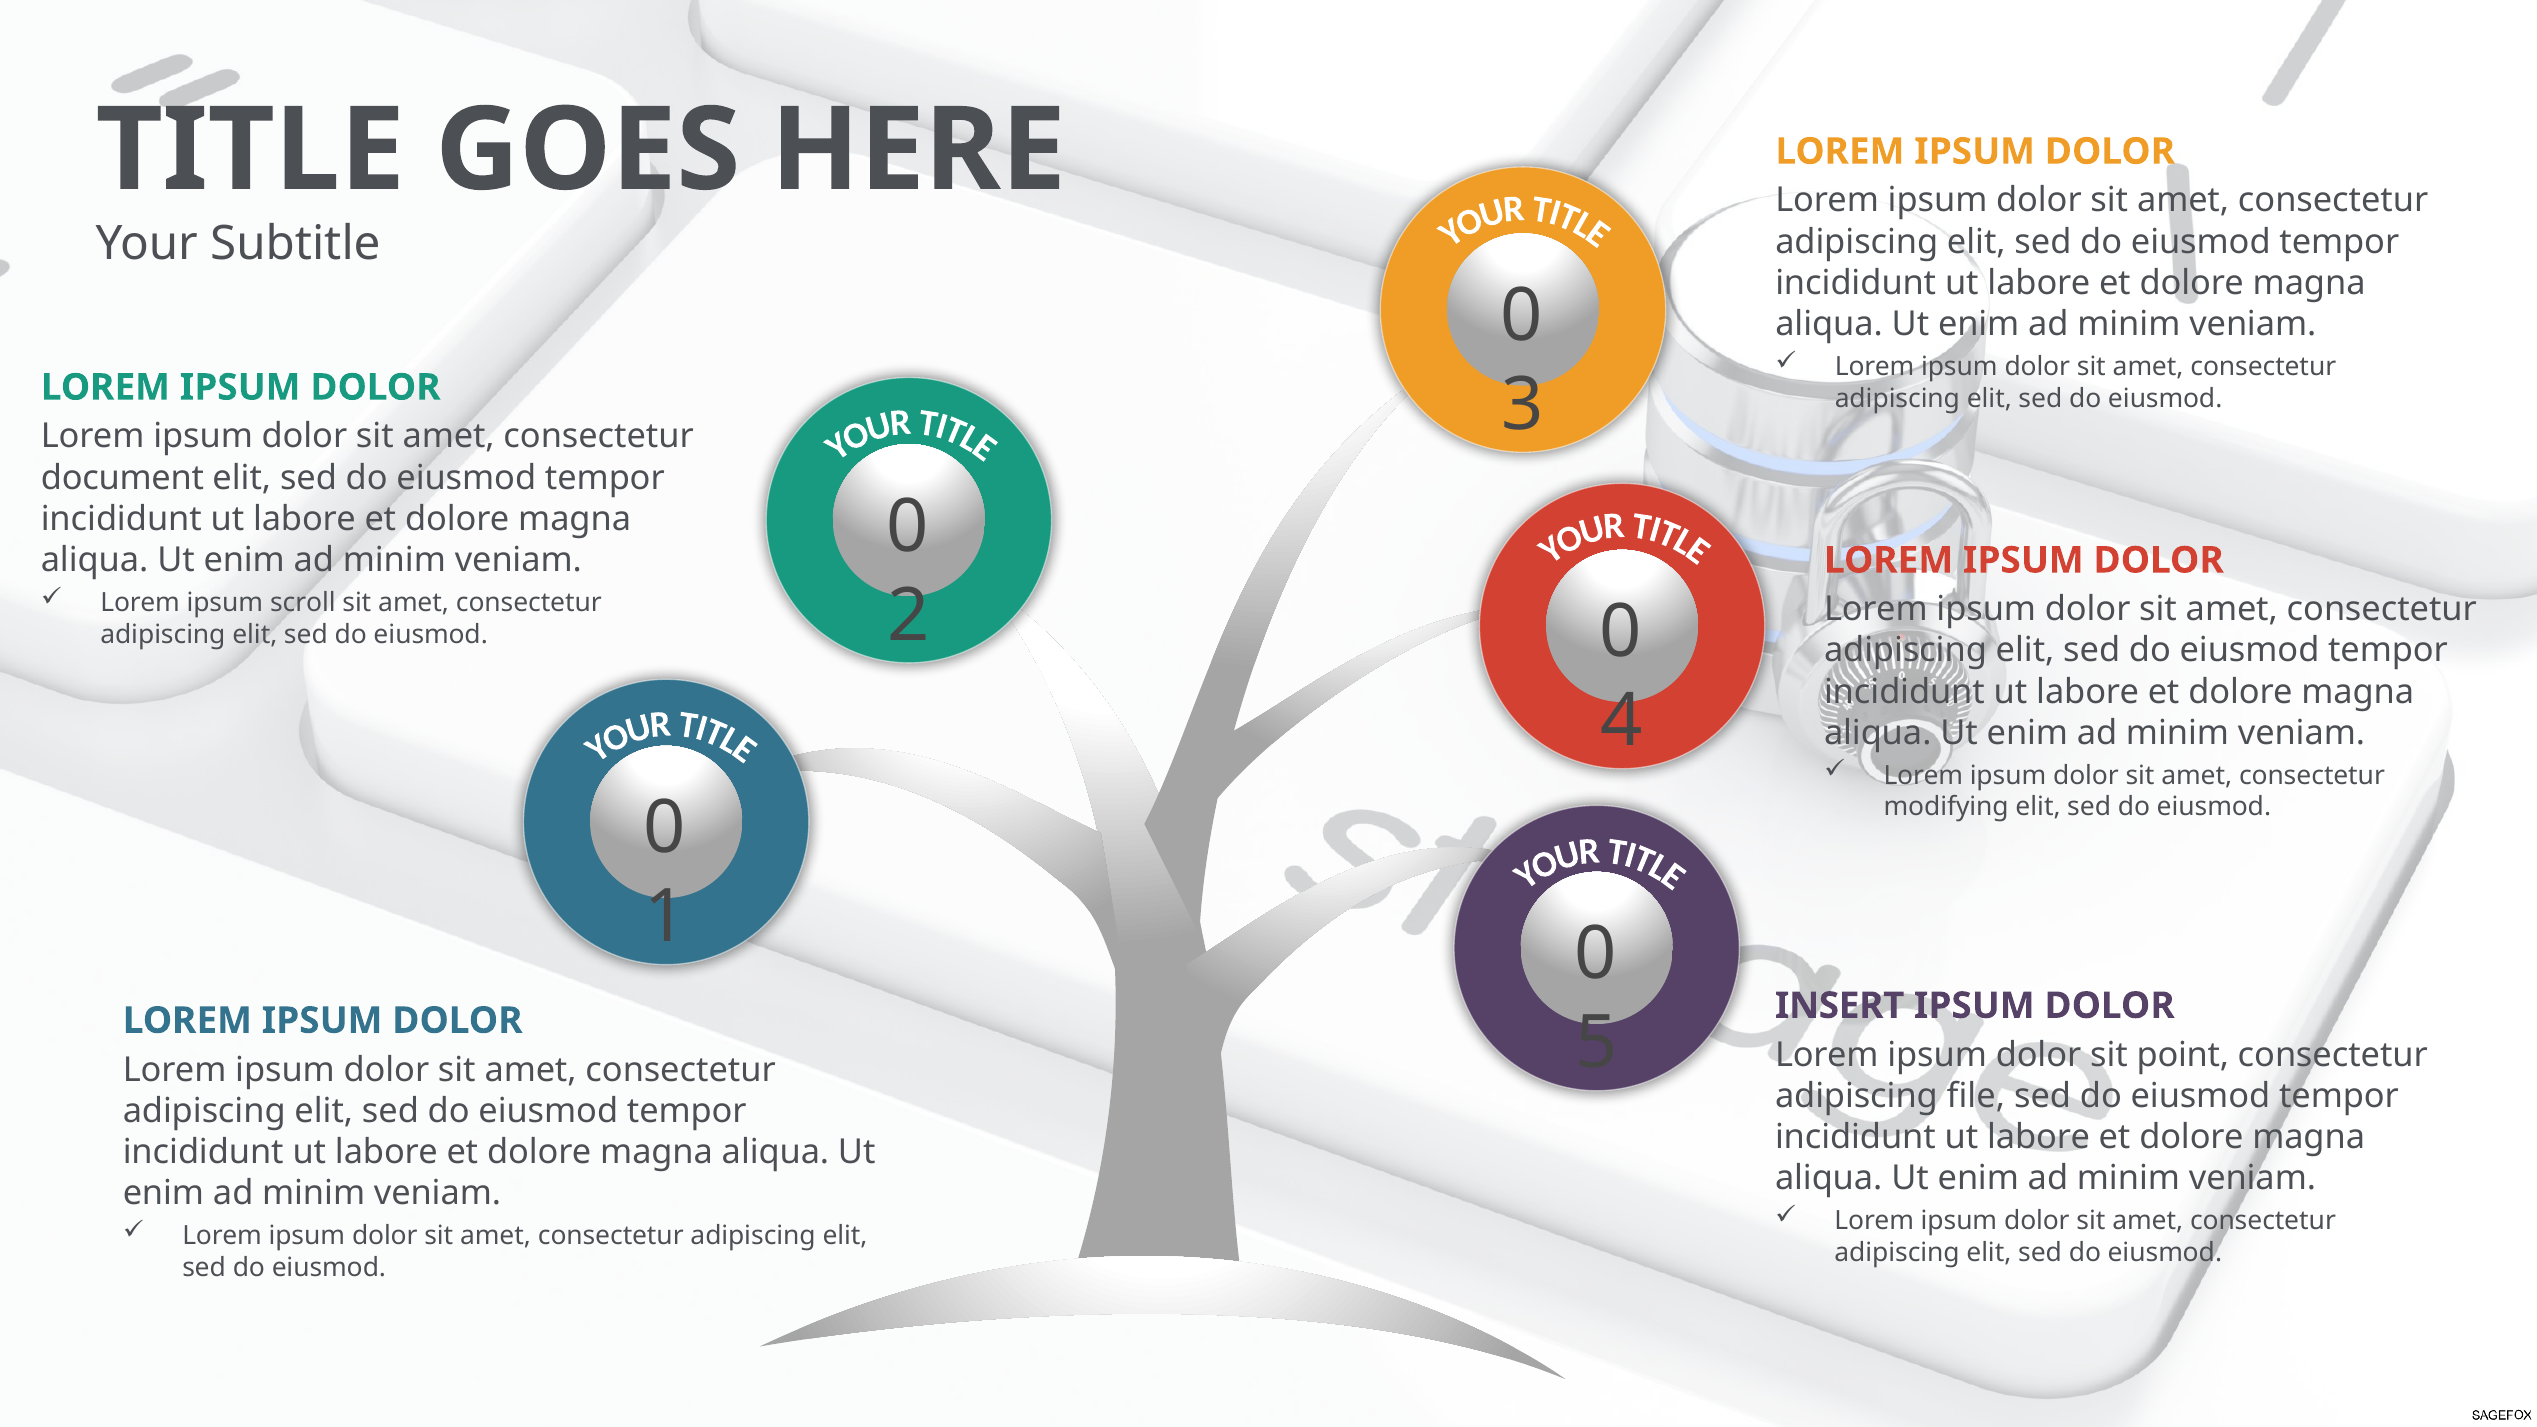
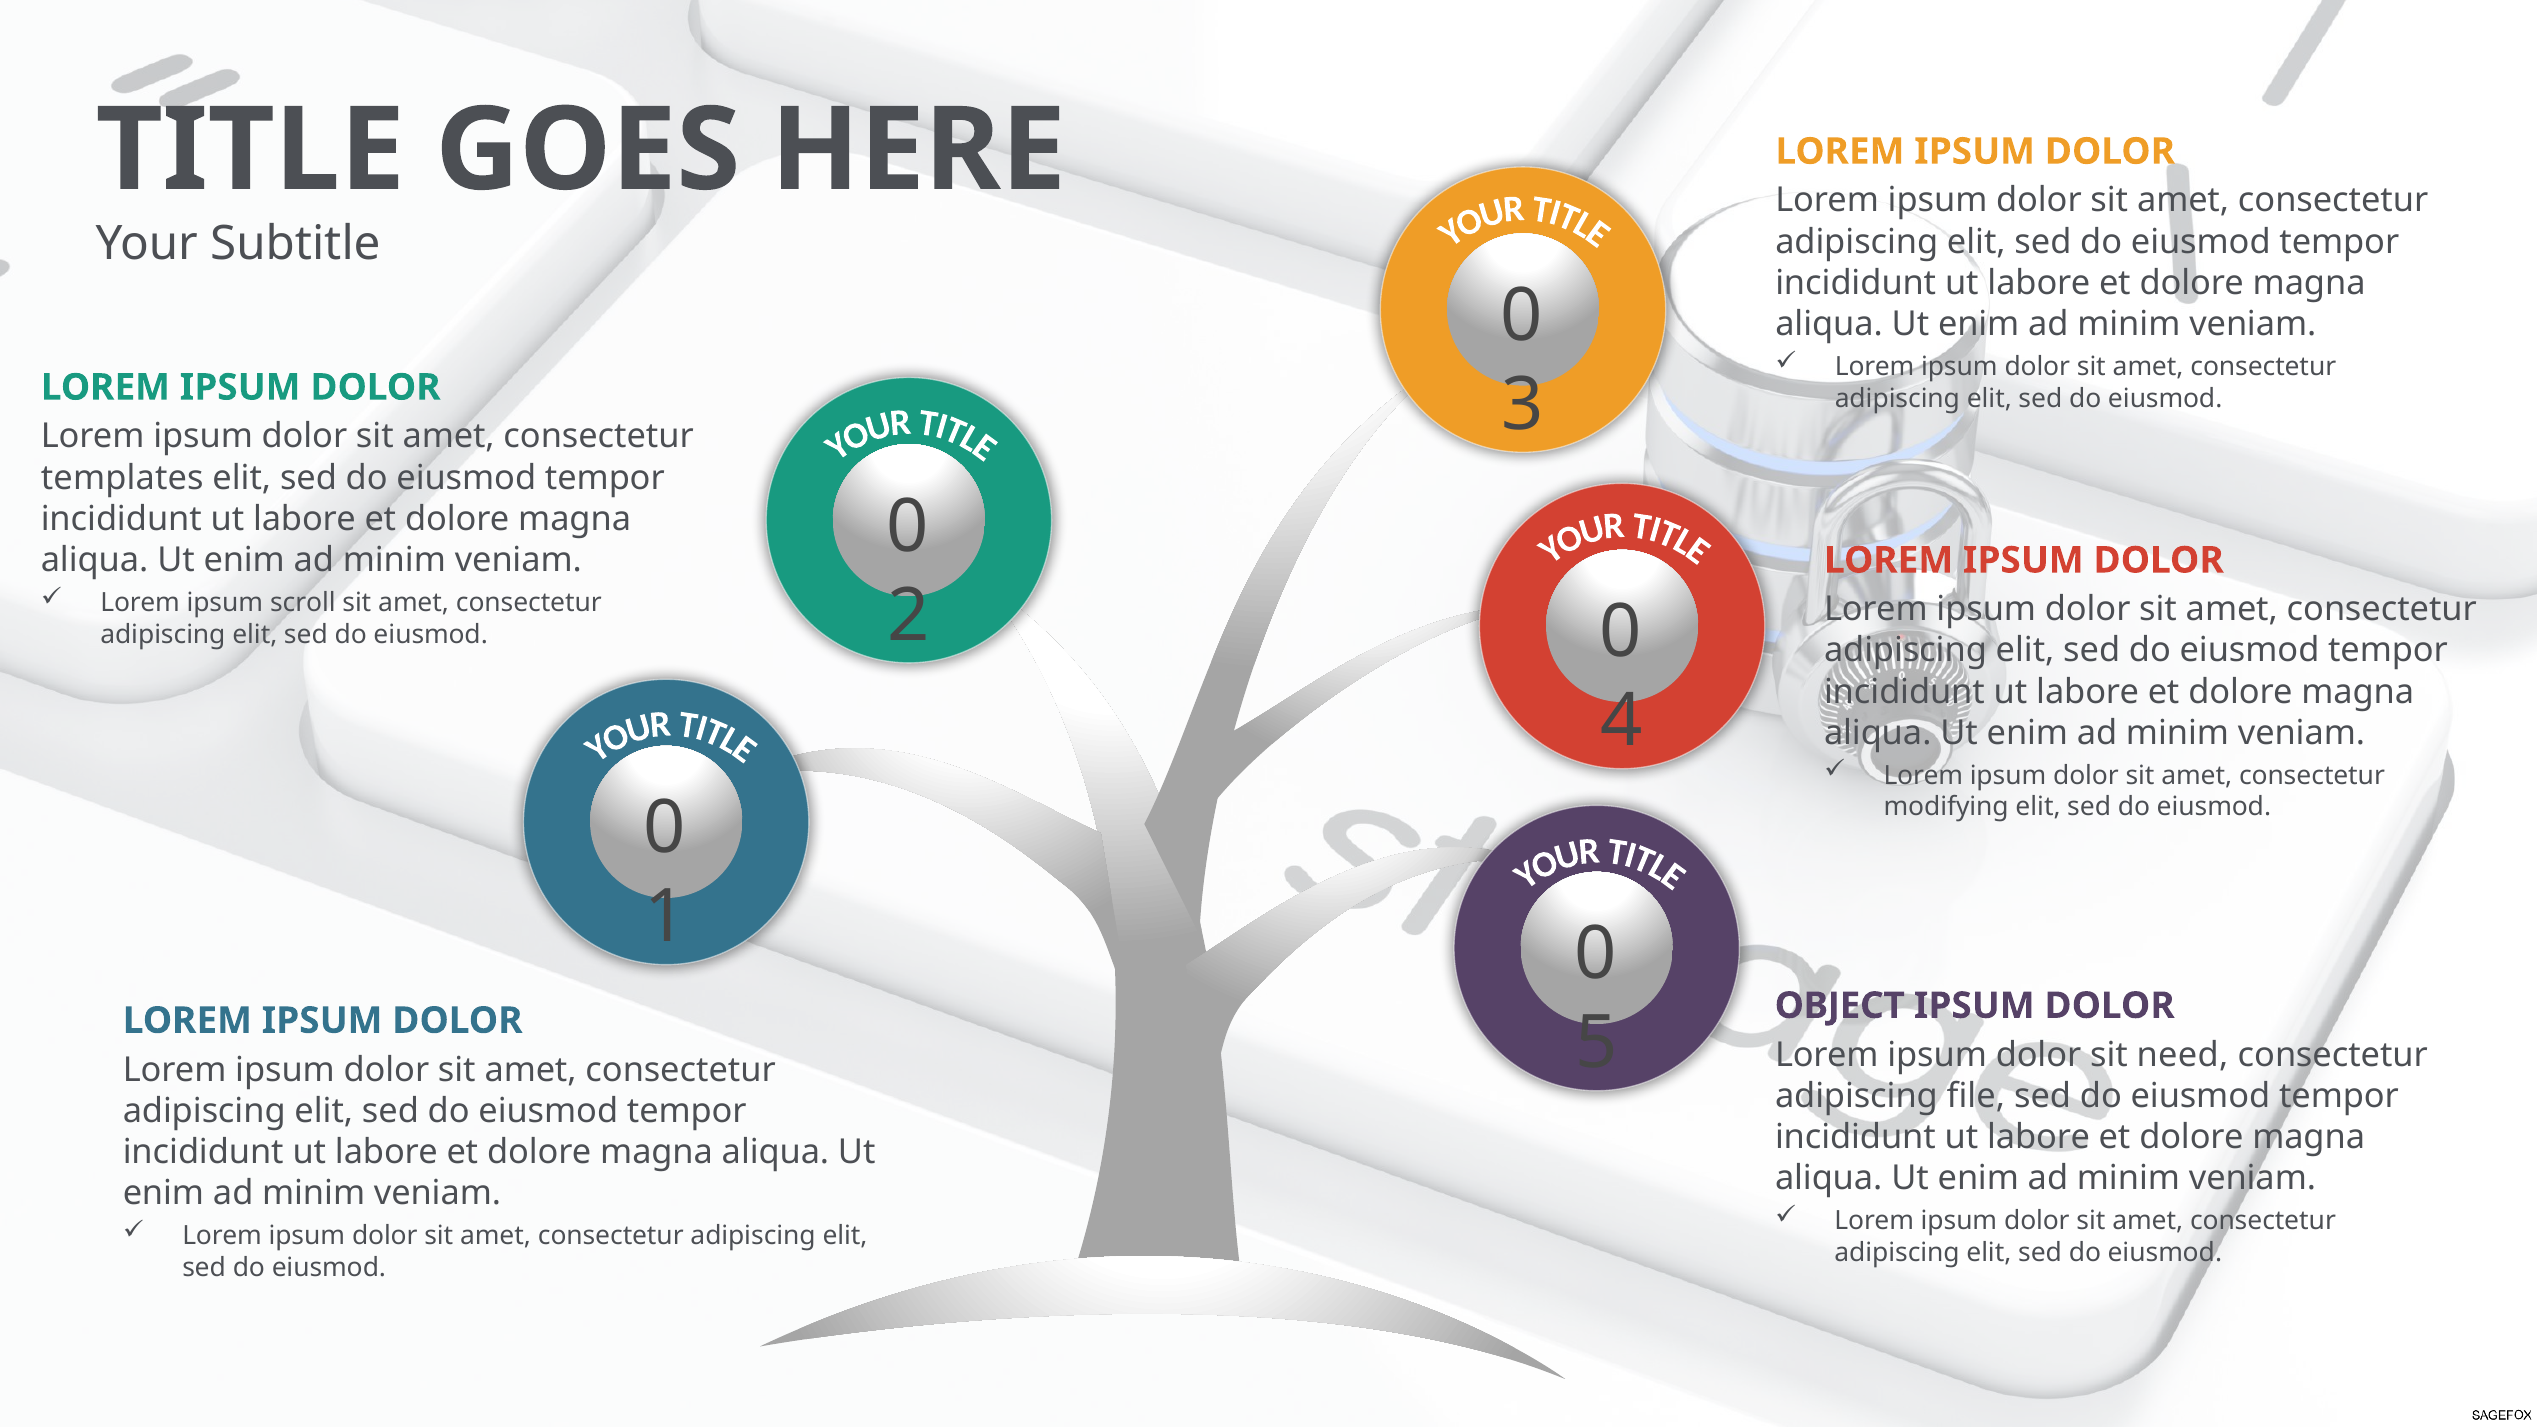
document: document -> templates (122, 478)
INSERT: INSERT -> OBJECT (1840, 1006)
point: point -> need (2183, 1055)
